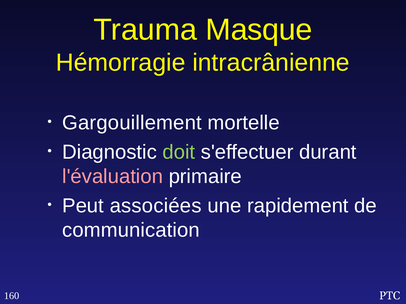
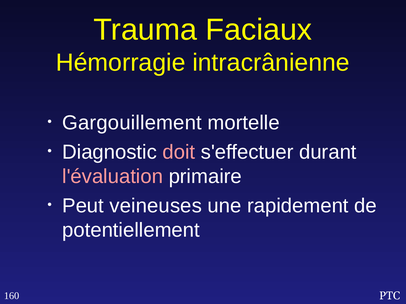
Masque: Masque -> Faciaux (259, 30)
doit colour: light green -> pink (179, 152)
associées: associées -> veineuses (156, 206)
communication: communication -> potentiellement (131, 231)
